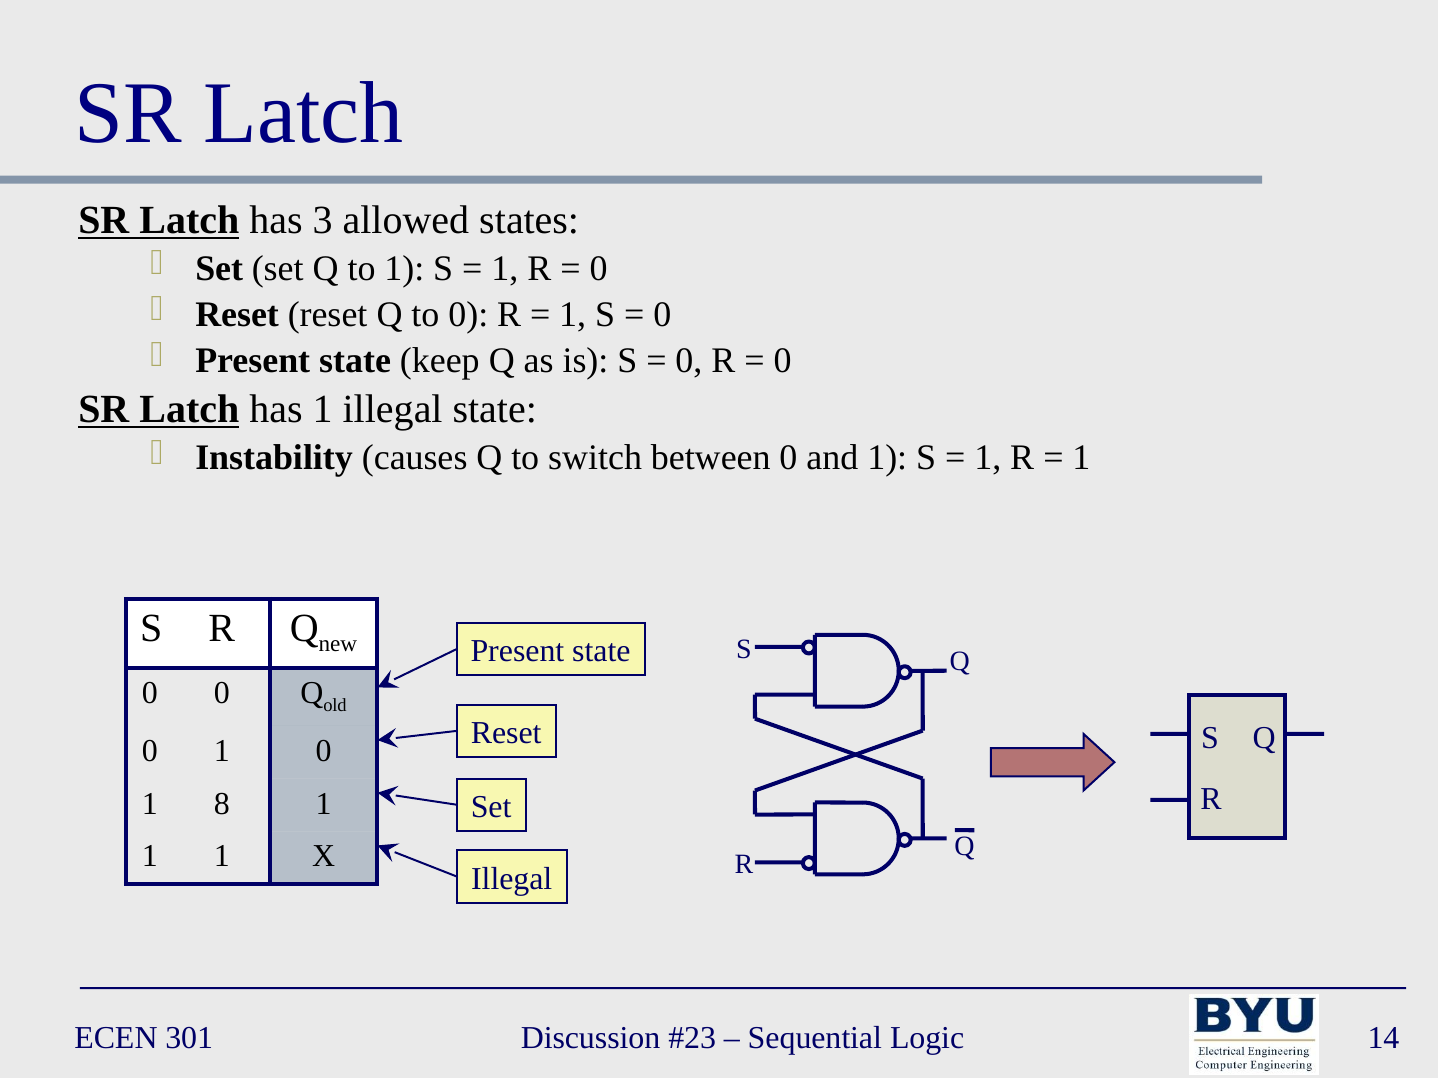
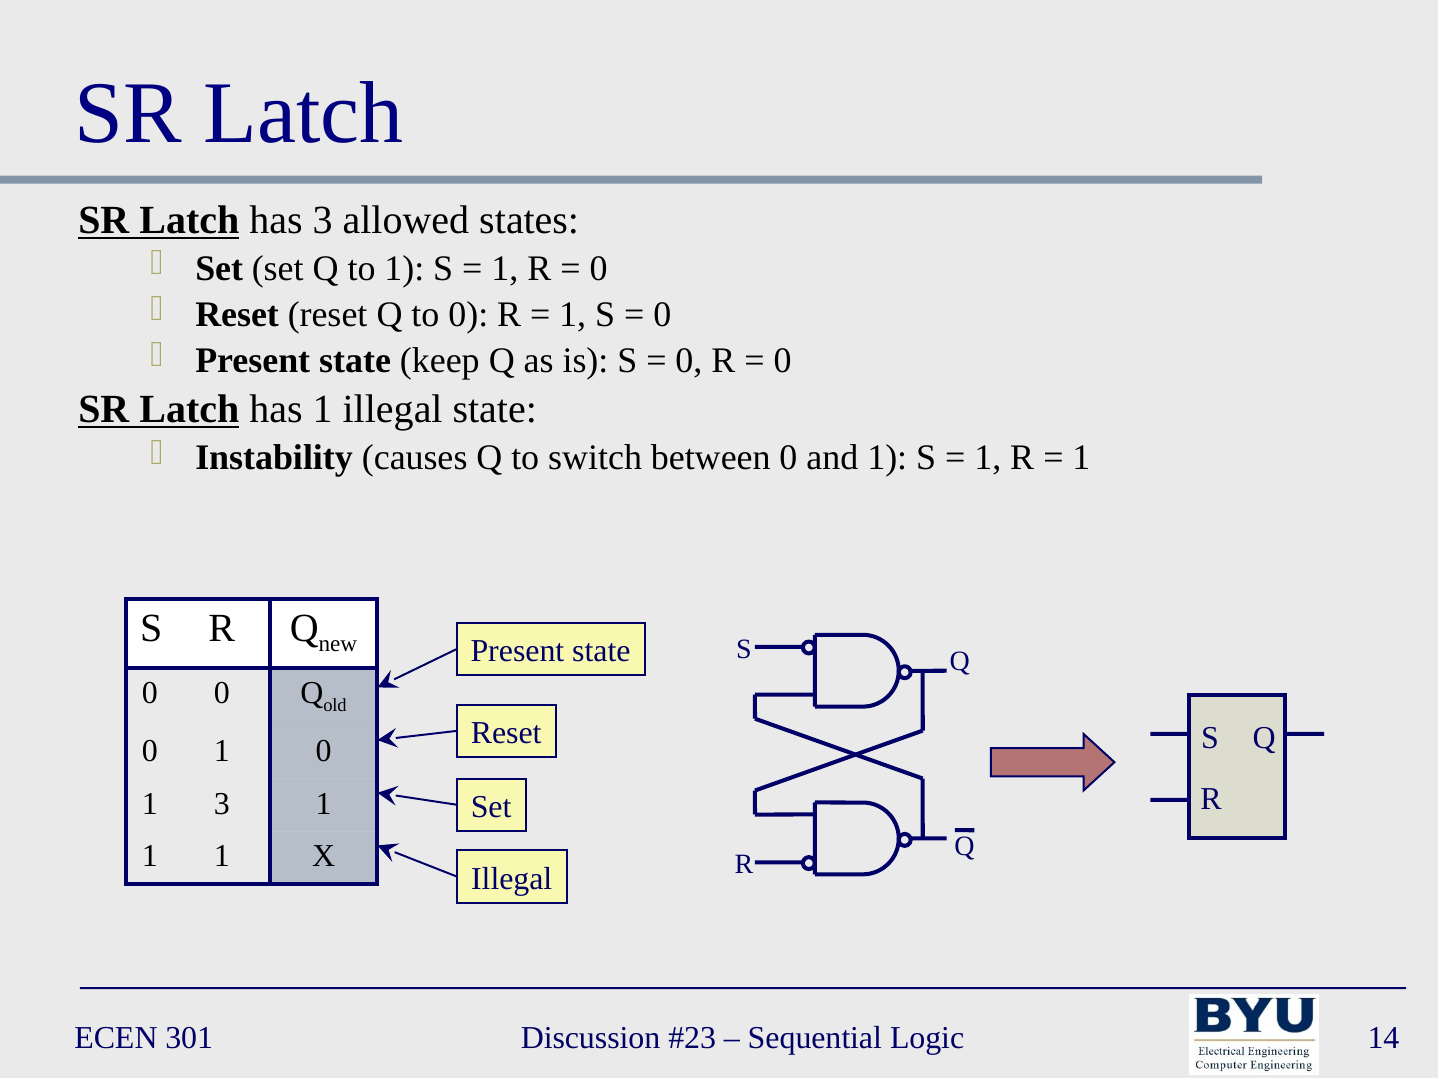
1 8: 8 -> 3 (222, 804)
